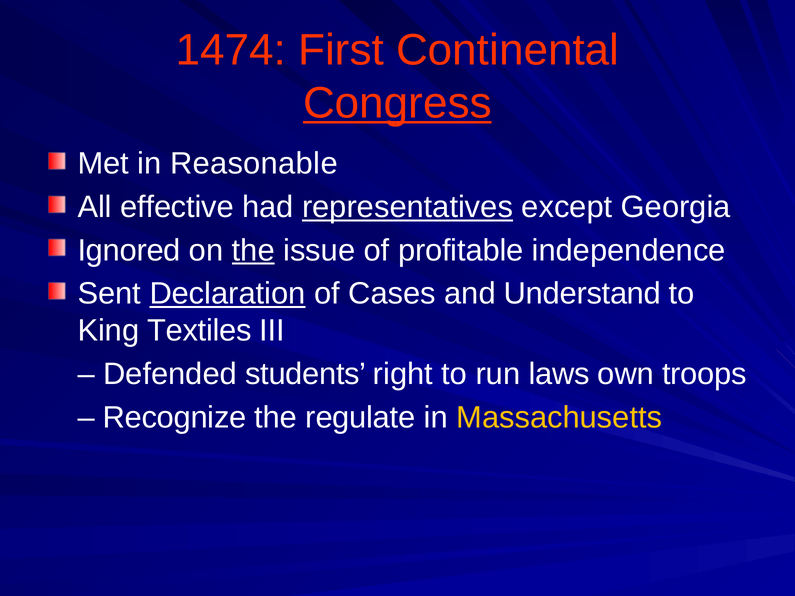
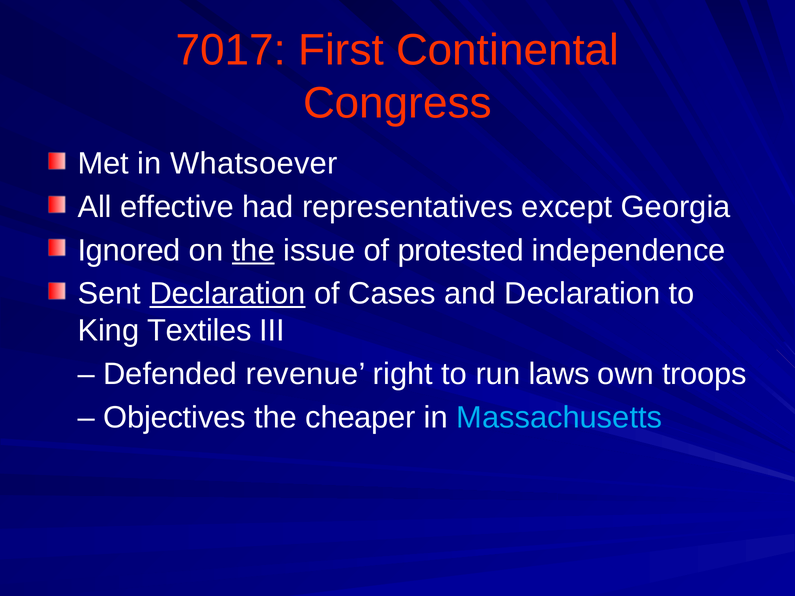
1474: 1474 -> 7017 (231, 50)
Congress underline: present -> none (397, 103)
Reasonable: Reasonable -> Whatsoever (254, 164)
representatives underline: present -> none (408, 207)
profitable: profitable -> protested (461, 250)
and Understand: Understand -> Declaration (582, 294)
students: students -> revenue (305, 374)
Recognize: Recognize -> Objectives (174, 418)
regulate: regulate -> cheaper (360, 418)
Massachusetts colour: yellow -> light blue (559, 418)
